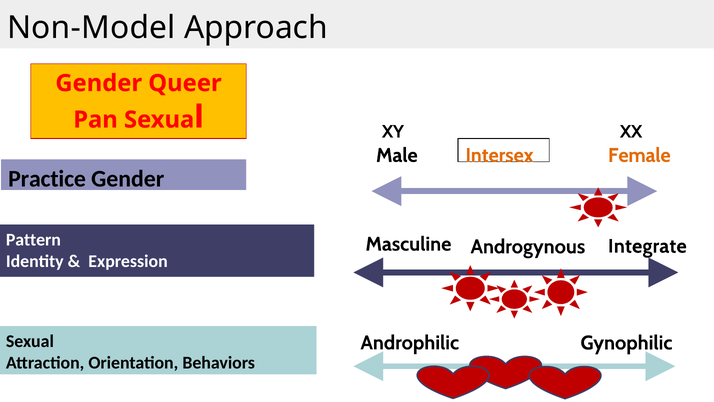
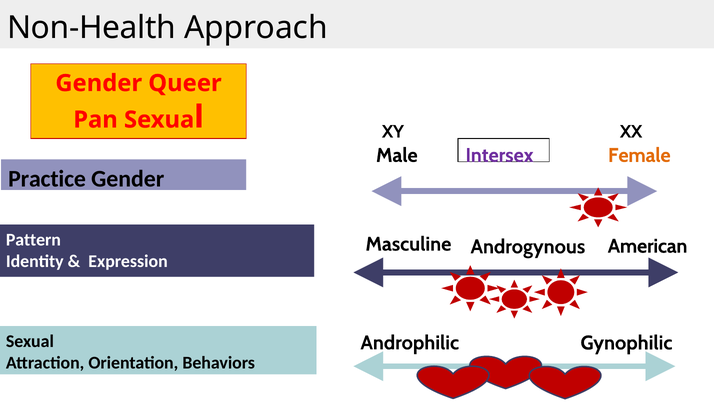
Non-Model: Non-Model -> Non-Health (92, 28)
Intersex colour: orange -> purple (499, 155)
Integrate: Integrate -> American (648, 246)
